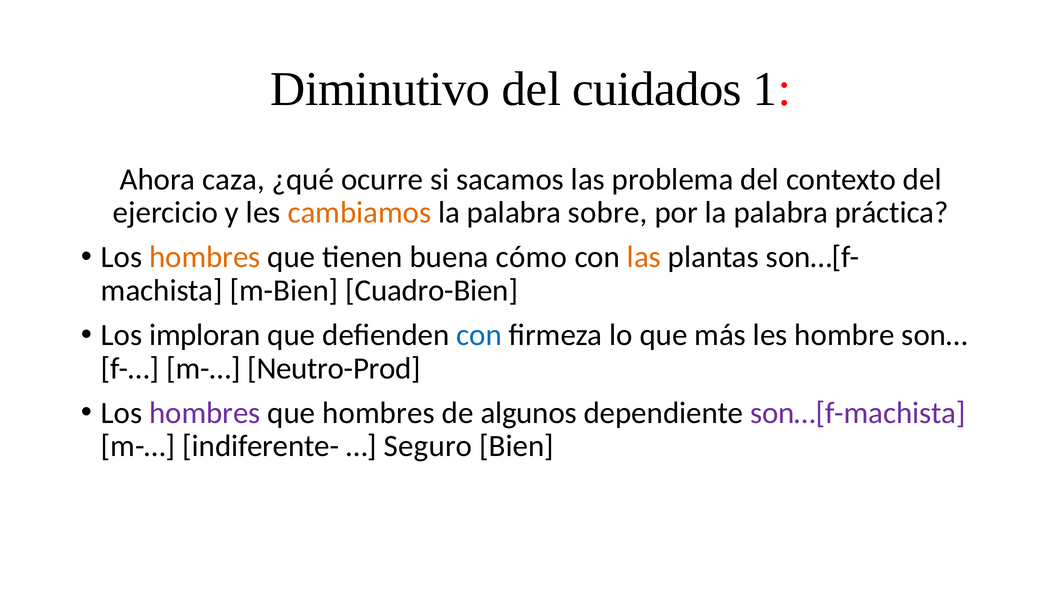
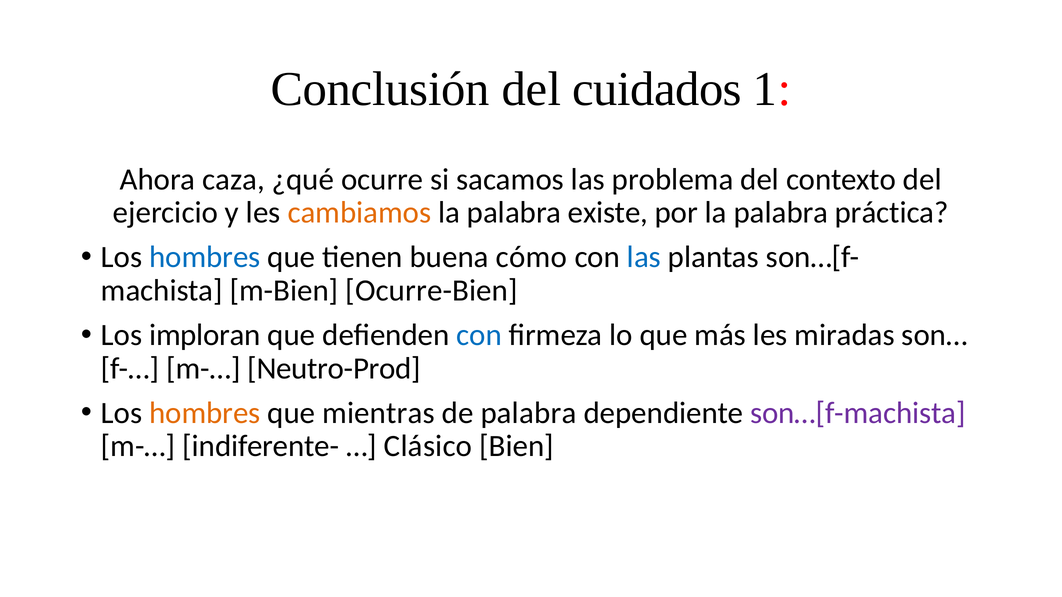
Diminutivo: Diminutivo -> Conclusión (380, 89)
sobre: sobre -> existe (608, 213)
hombres colour: orange -> blue (205, 257)
las colour: orange -> blue (644, 257)
Cuadro-Bien: Cuadro-Bien -> Ocurre-Bien (432, 291)
hombre: hombre -> miradas (845, 335)
hombres colour: purple -> orange (205, 413)
que hombres: hombres -> mientras (379, 413)
de algunos: algunos -> palabra (528, 413)
Seguro: Seguro -> Clásico (428, 446)
